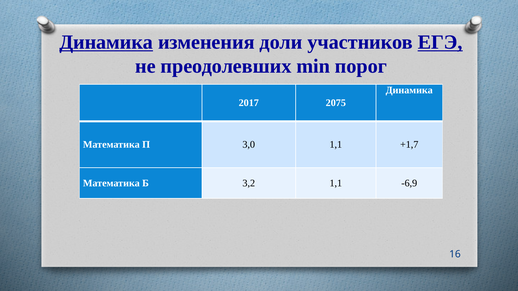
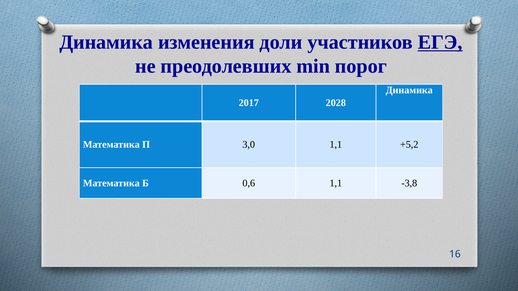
Динамика underline: present -> none (106, 42)
2075: 2075 -> 2028 (336, 103)
+1,7: +1,7 -> +5,2 (409, 145)
3,2: 3,2 -> 0,6 (249, 183)
-6,9: -6,9 -> -3,8 (409, 183)
